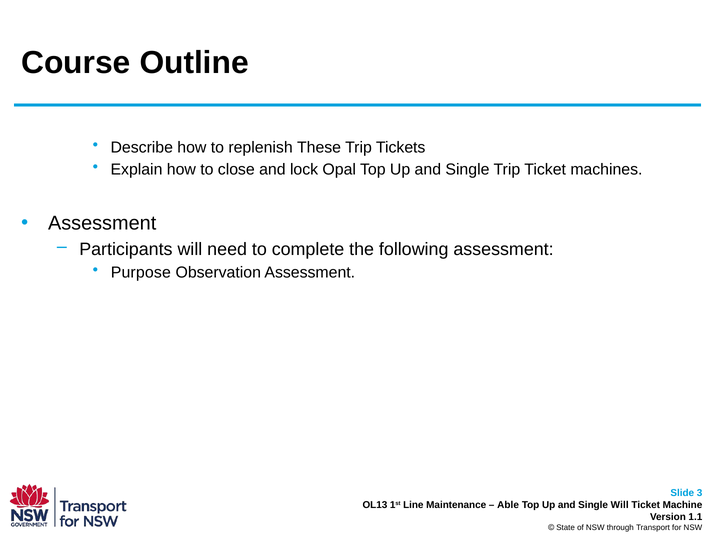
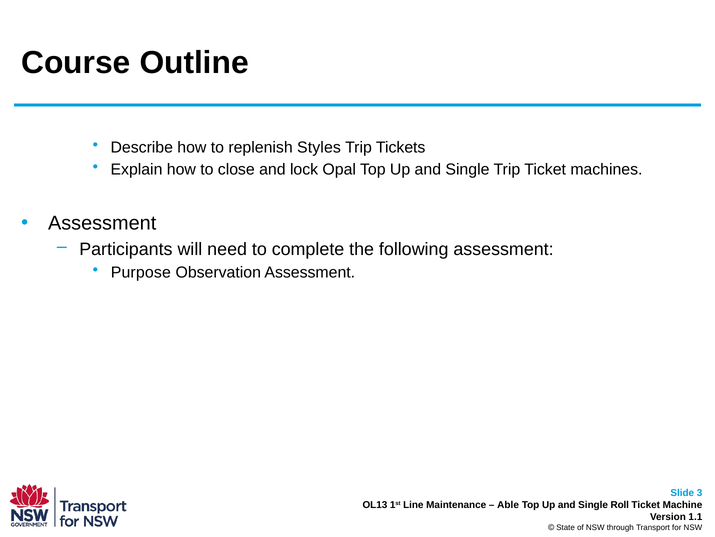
These: These -> Styles (319, 147)
Single Will: Will -> Roll (620, 504)
